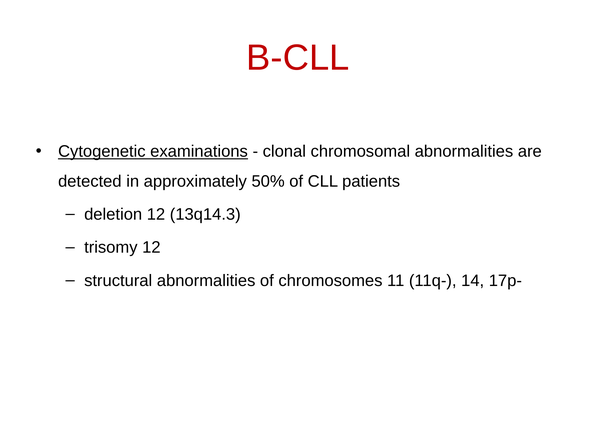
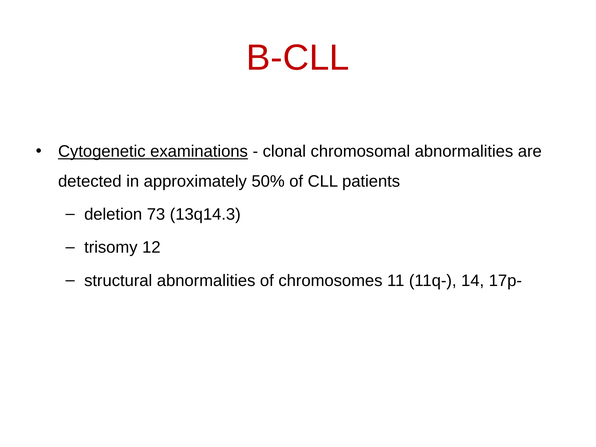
deletion 12: 12 -> 73 (156, 214)
